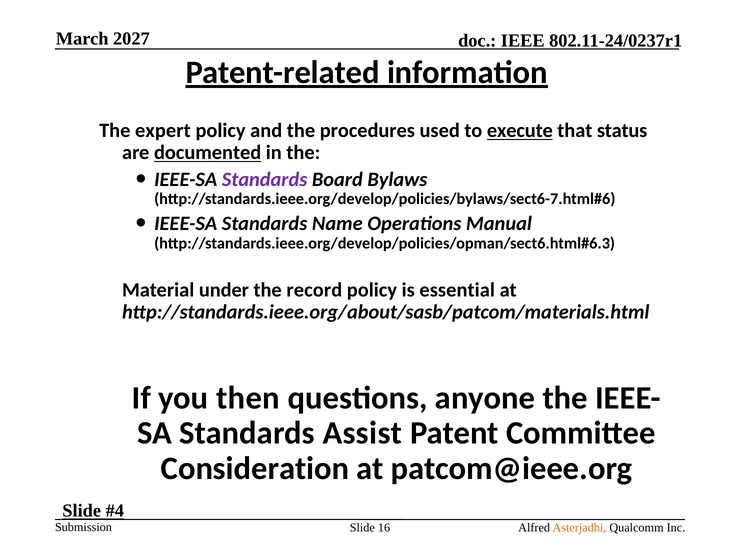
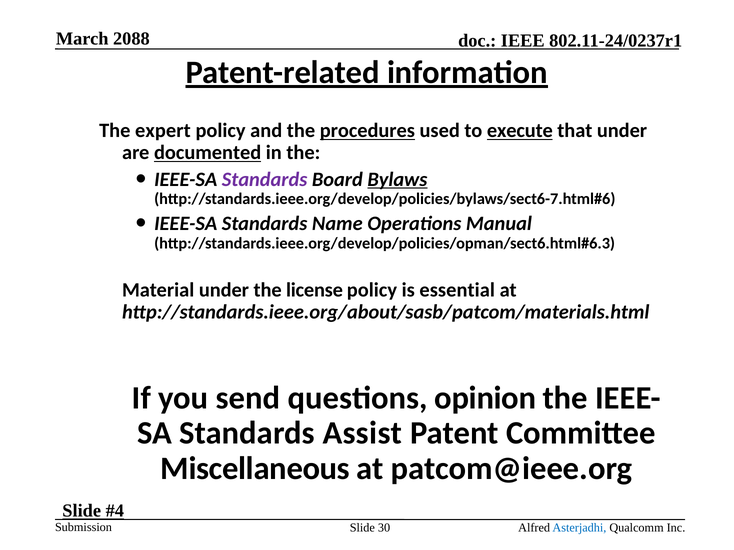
2027: 2027 -> 2088 (131, 39)
procedures underline: none -> present (367, 131)
that status: status -> under (622, 131)
Bylaws underline: none -> present (397, 179)
record: record -> license (314, 290)
then: then -> send (248, 398)
anyone: anyone -> opinion (485, 398)
Consideration: Consideration -> Miscellaneous (255, 469)
16: 16 -> 30 (384, 528)
Asterjadhi colour: orange -> blue (579, 528)
